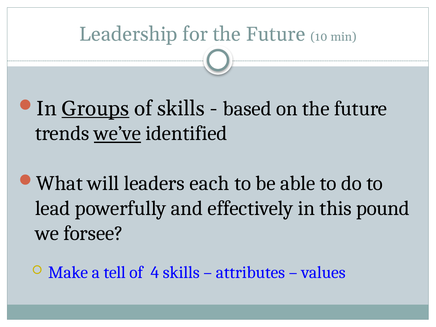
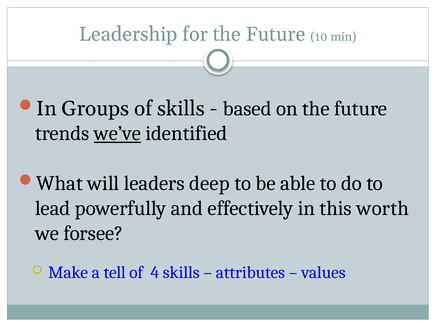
Groups underline: present -> none (95, 109)
each: each -> deep (210, 183)
pound: pound -> worth (383, 208)
